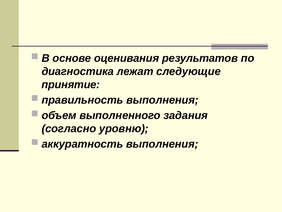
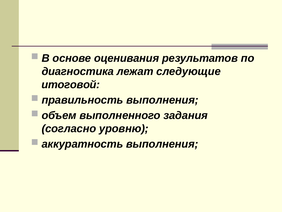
принятие: принятие -> итоговой (71, 84)
